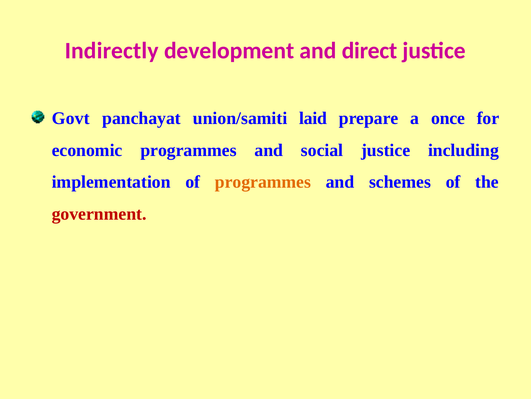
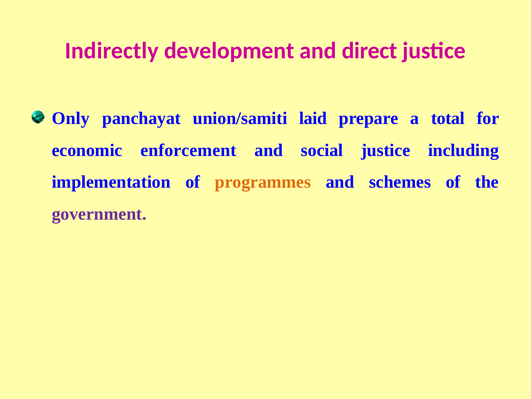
Govt: Govt -> Only (71, 118)
once: once -> total (448, 118)
economic programmes: programmes -> enforcement (188, 150)
government colour: red -> purple (99, 214)
